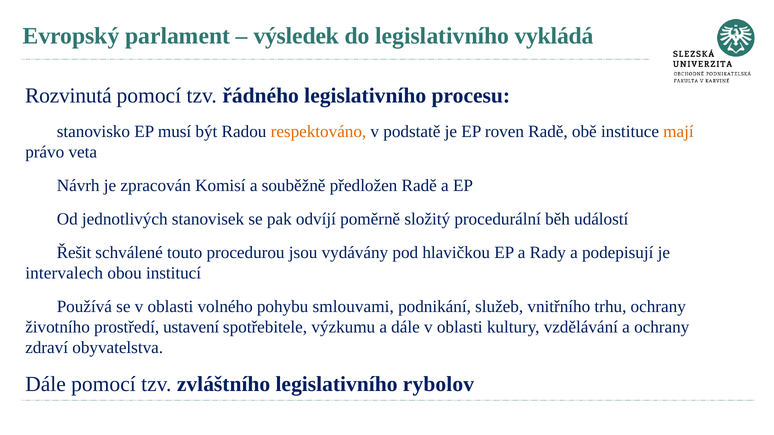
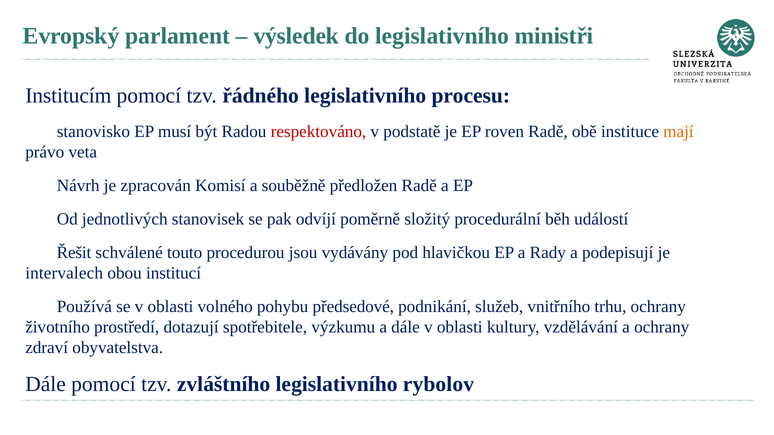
vykládá: vykládá -> ministři (554, 36)
Rozvinutá: Rozvinutá -> Institucím (68, 96)
respektováno colour: orange -> red (318, 132)
smlouvami: smlouvami -> předsedové (353, 307)
ustavení: ustavení -> dotazují (191, 327)
